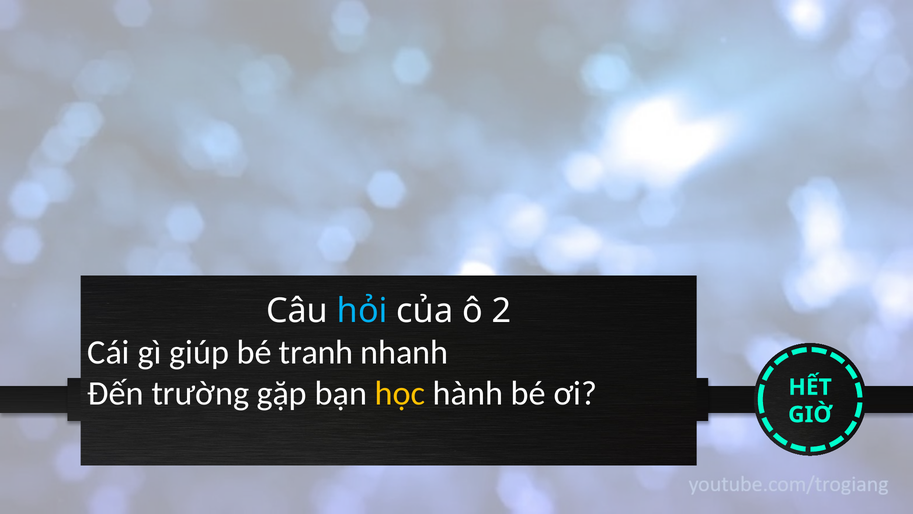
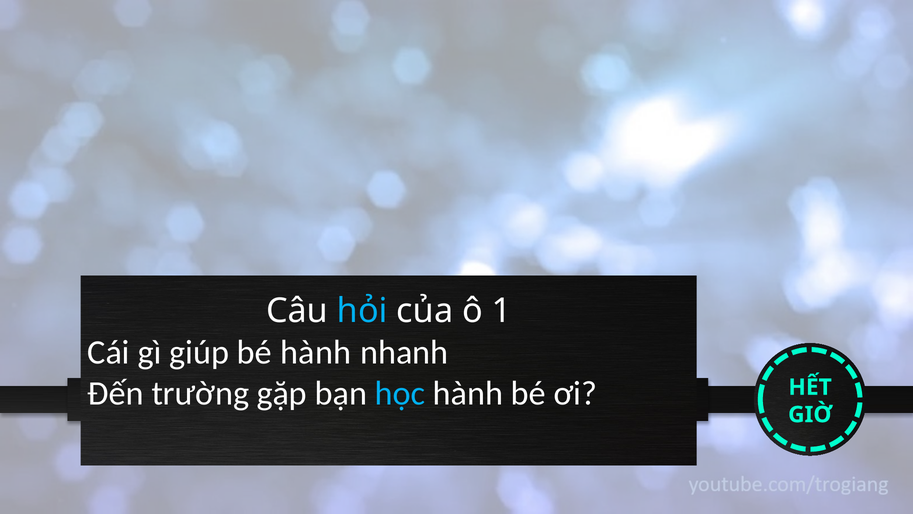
2: 2 -> 1 (501, 311)
bé tranh: tranh -> hành (316, 352)
học colour: yellow -> light blue (400, 393)
